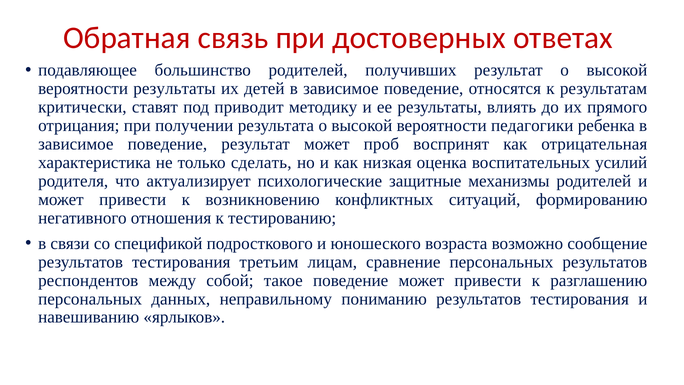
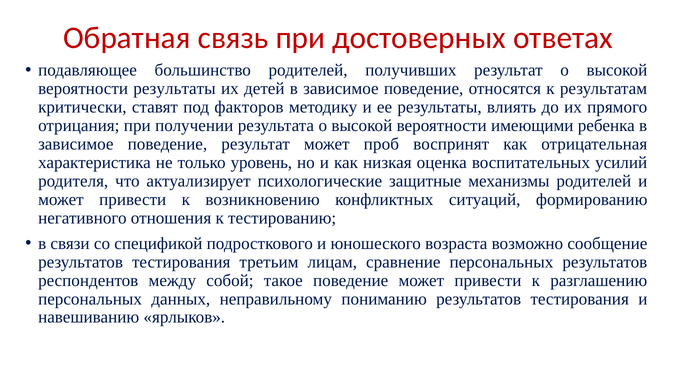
приводит: приводит -> факторов (249, 107)
педагогики: педагогики -> имеющими (532, 125)
сделать: сделать -> уровень (261, 162)
